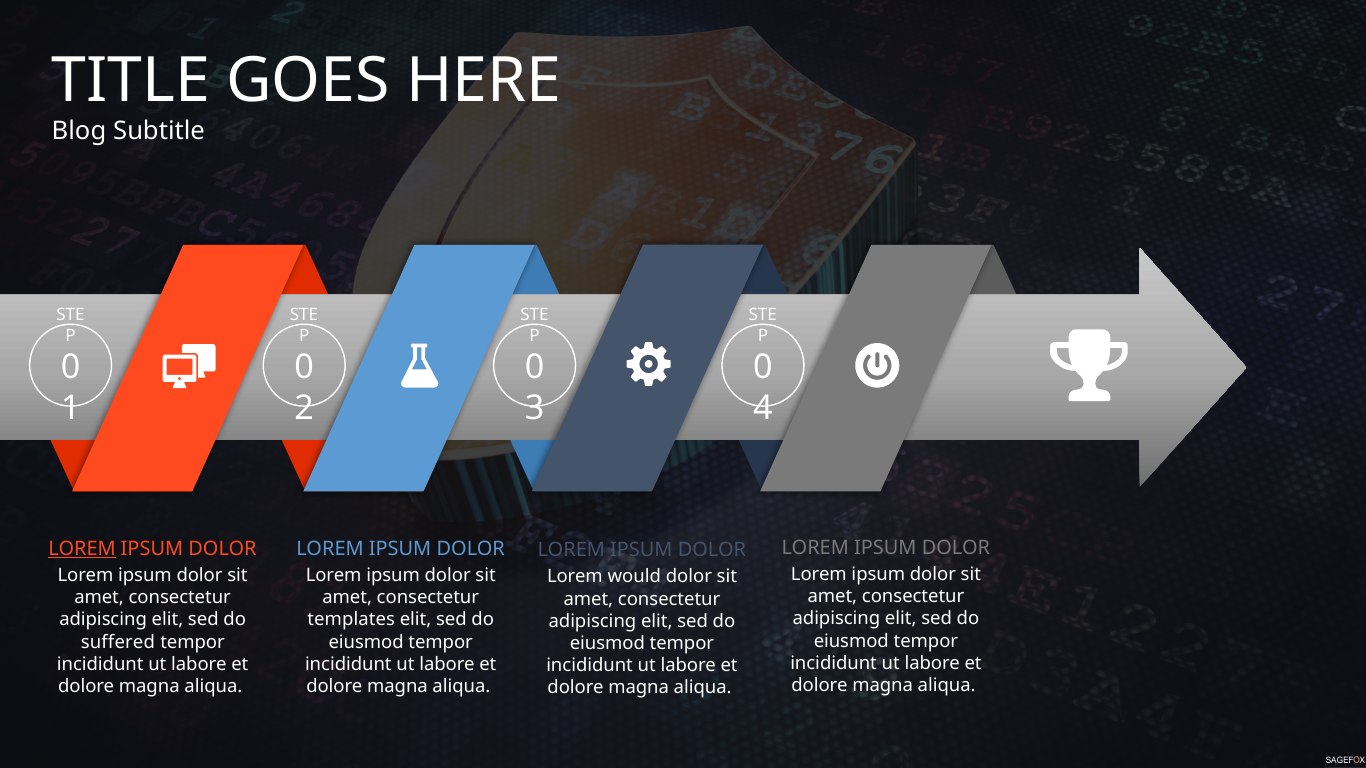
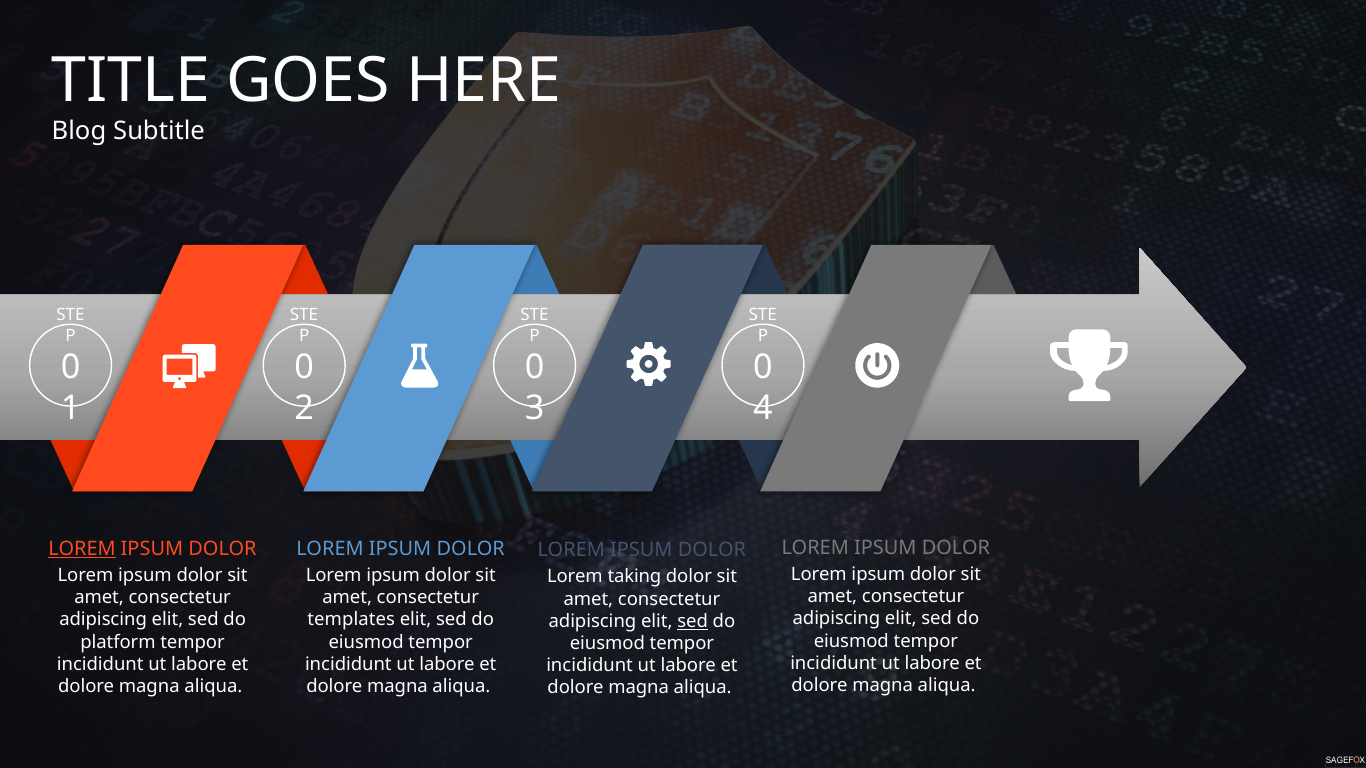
would: would -> taking (634, 577)
sed underline: none -> present (693, 621)
suffered: suffered -> platform (118, 642)
